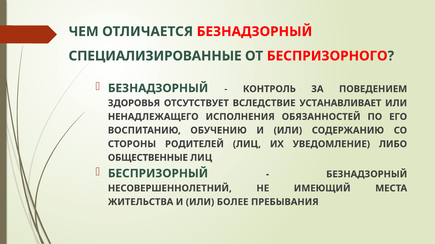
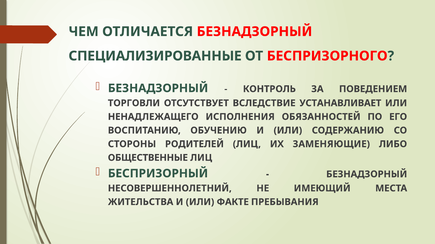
ЗДОРОВЬЯ: ЗДОРОВЬЯ -> ТОРГОВЛИ (134, 103)
УВЕДОМЛЕНИЕ: УВЕДОМЛЕНИЕ -> ЗАМЕНЯЮЩИЕ (331, 144)
БОЛЕЕ: БОЛЕЕ -> ФАКТЕ (233, 202)
